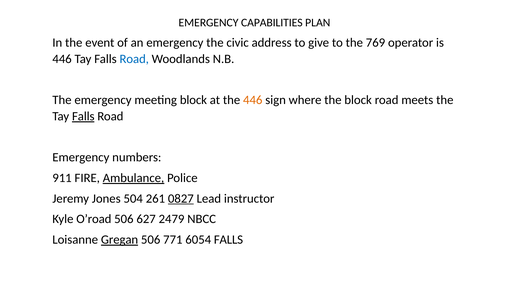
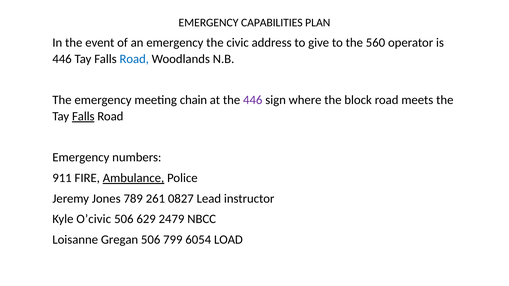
769: 769 -> 560 (375, 43)
meeting block: block -> chain (193, 100)
446 colour: orange -> purple (253, 100)
504: 504 -> 789 (133, 199)
0827 underline: present -> none (181, 199)
O’road: O’road -> O’civic (94, 219)
627: 627 -> 629 (146, 219)
Gregan underline: present -> none (120, 240)
771: 771 -> 799 (173, 240)
6054 FALLS: FALLS -> LOAD (228, 240)
